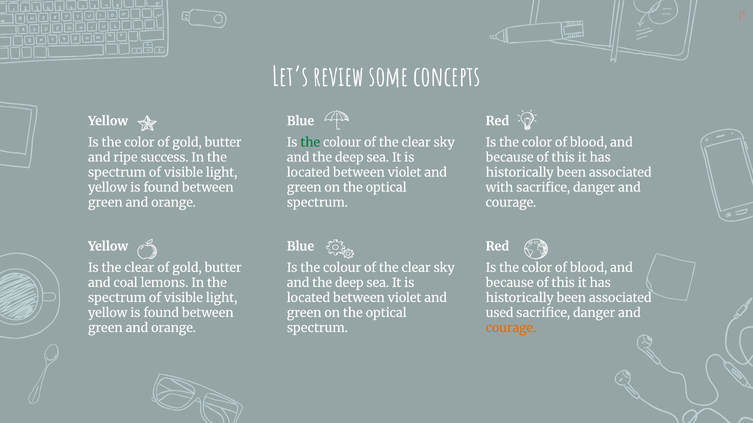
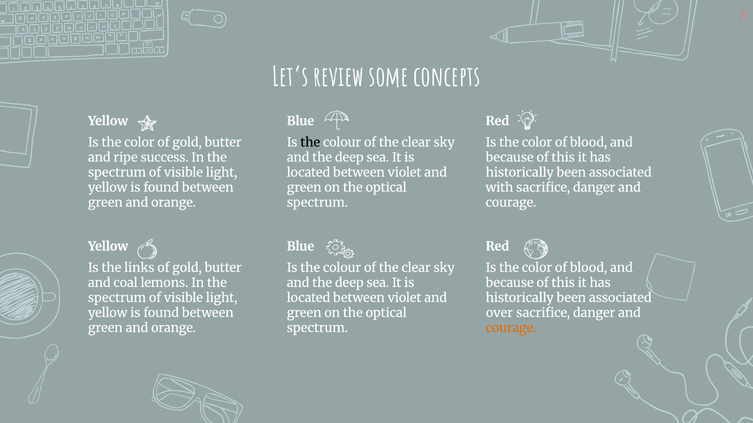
the colour: green -> black (310, 143)
Is the clear: clear -> links (139, 268)
used: used -> over (499, 313)
